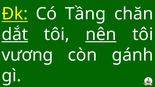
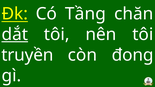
nên underline: present -> none (101, 34)
vương: vương -> truyền (27, 55)
gánh: gánh -> đong (133, 55)
